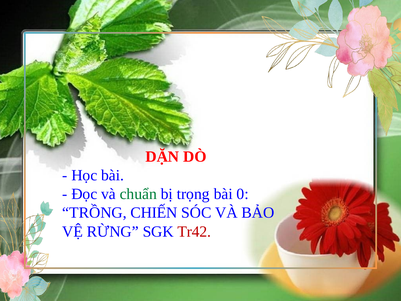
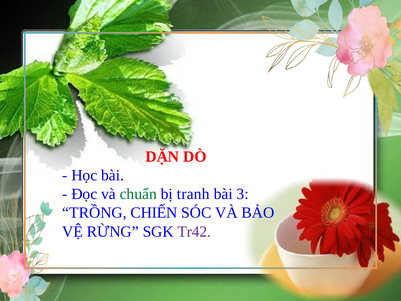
trọng: trọng -> tranh (193, 194)
0: 0 -> 3 (243, 194)
Tr42 colour: red -> purple (194, 231)
